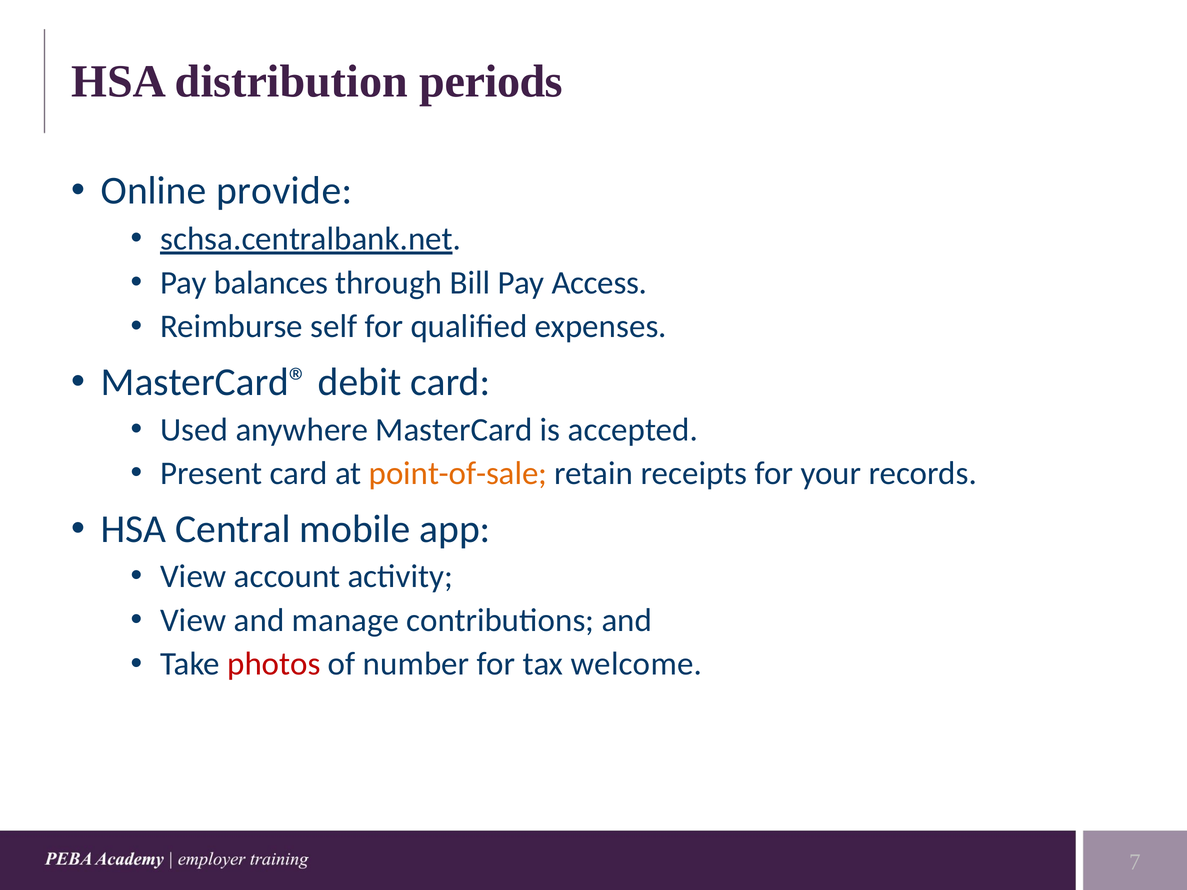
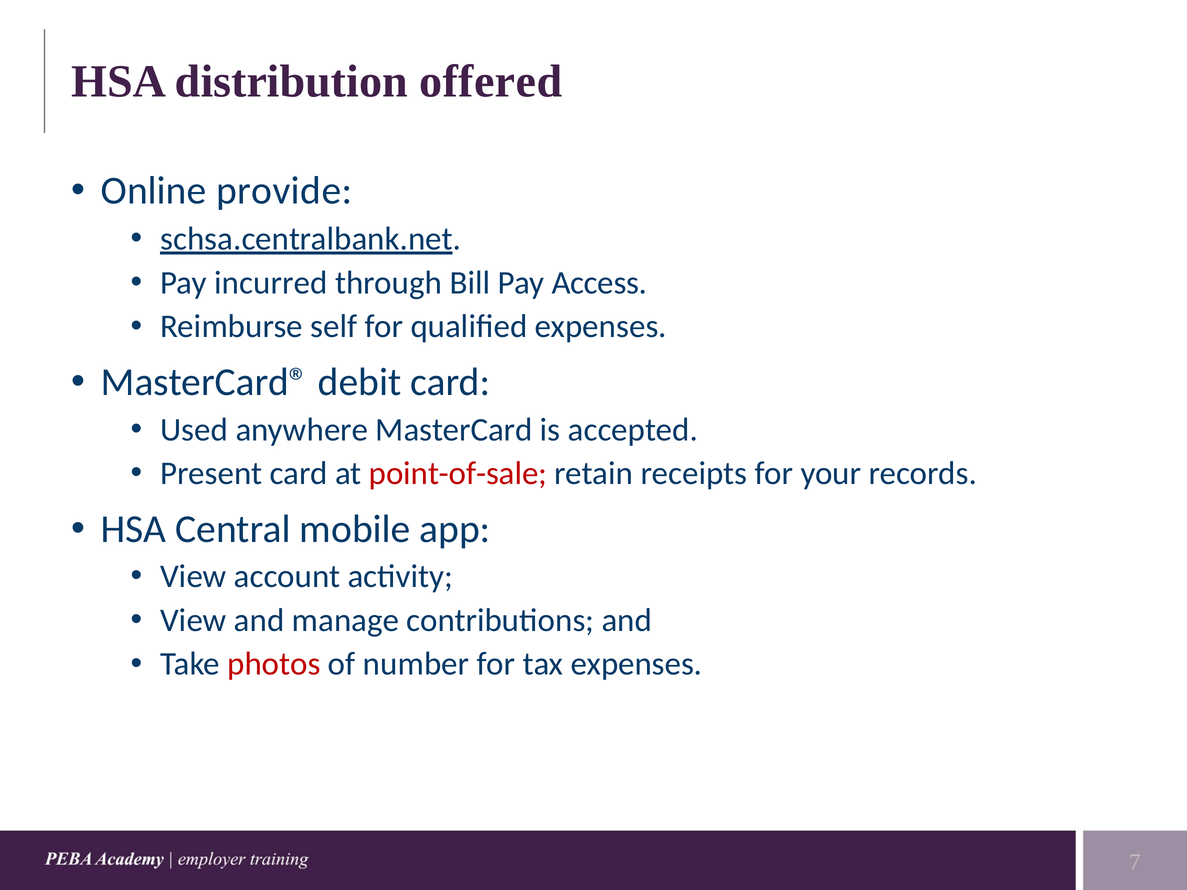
periods: periods -> offered (491, 82)
balances: balances -> incurred (271, 283)
point-of-sale colour: orange -> red (458, 474)
tax welcome: welcome -> expenses (636, 664)
